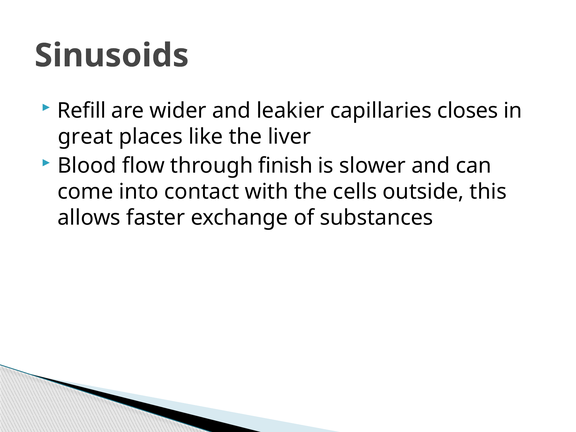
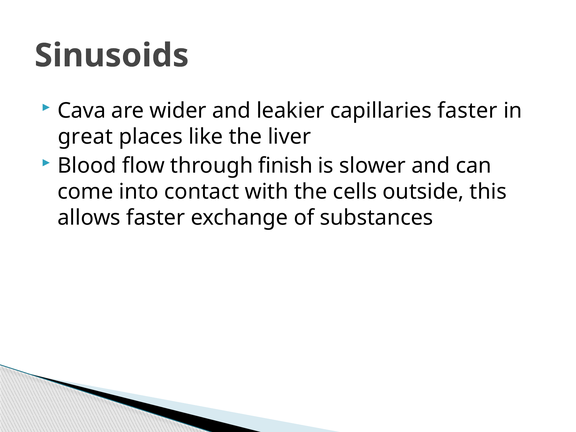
Refill: Refill -> Cava (82, 111)
capillaries closes: closes -> faster (467, 111)
